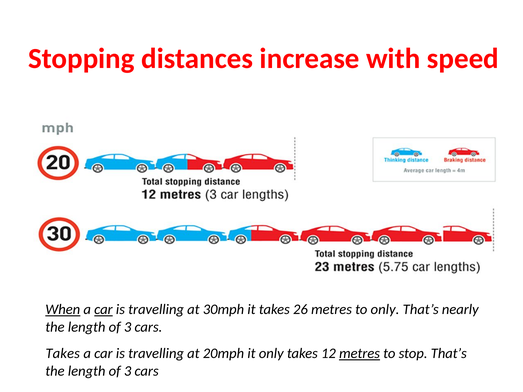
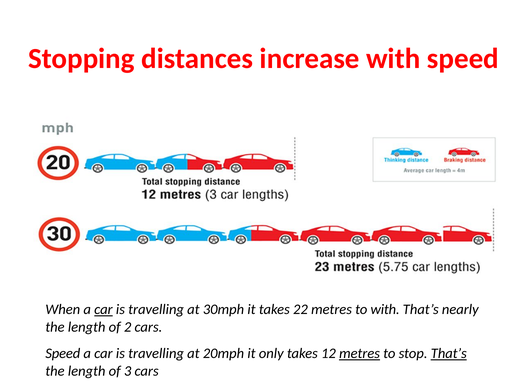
When underline: present -> none (63, 310)
26: 26 -> 22 (300, 310)
to only: only -> with (385, 310)
3: 3 -> 2 (128, 327)
Takes: Takes -> Speed (63, 354)
That’s underline: none -> present (449, 354)
